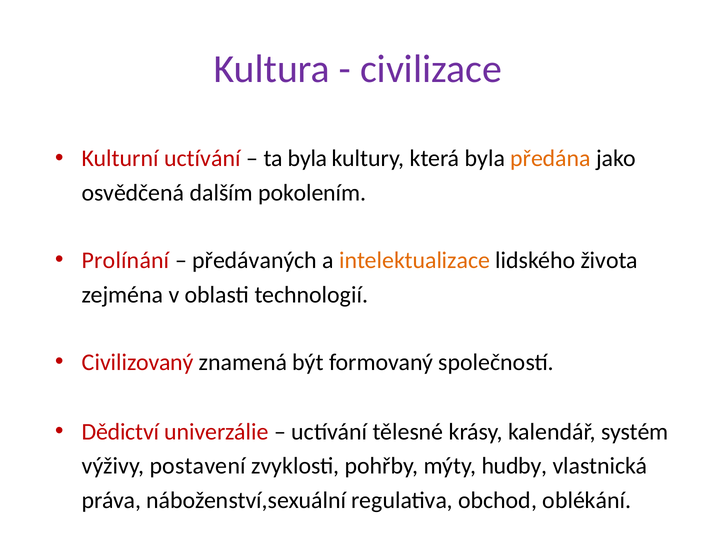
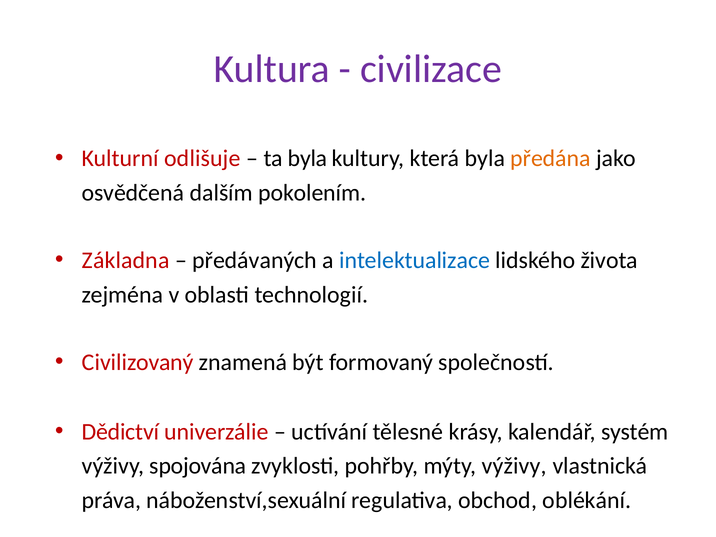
Kulturní uctívání: uctívání -> odlišuje (202, 158)
Prolínání: Prolínání -> Základna (126, 260)
intelektualizace colour: orange -> blue (415, 260)
postavení: postavení -> spojována (198, 466)
mýty hudby: hudby -> výživy (514, 466)
